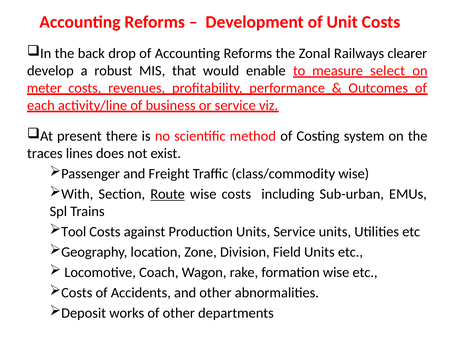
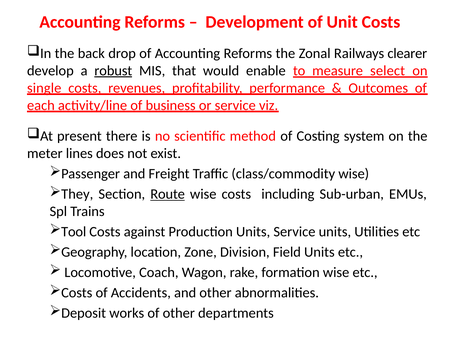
robust underline: none -> present (113, 71)
meter: meter -> single (44, 88)
traces: traces -> meter (45, 153)
With: With -> They (77, 194)
